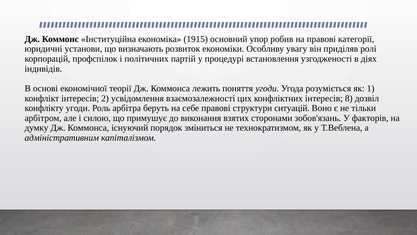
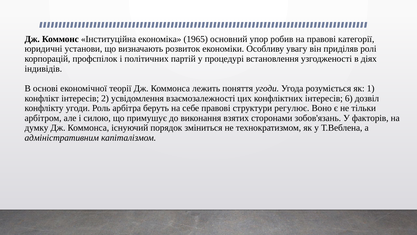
1915: 1915 -> 1965 (196, 39)
8: 8 -> 6 (349, 98)
ситуацій: ситуацій -> регулює (292, 108)
